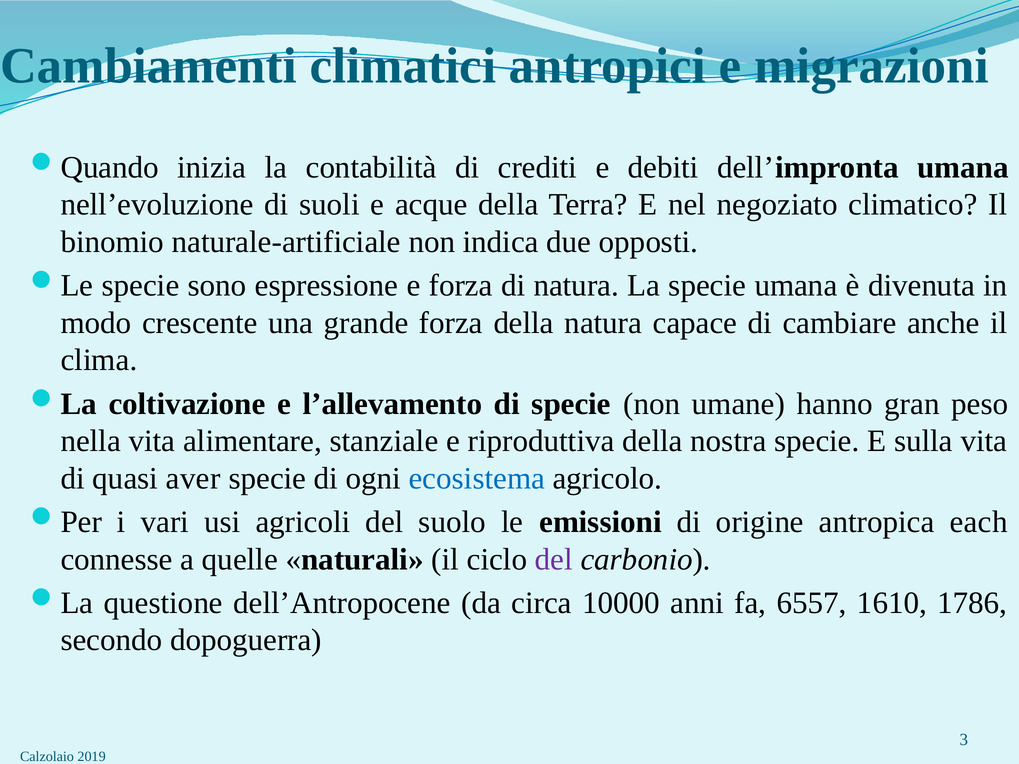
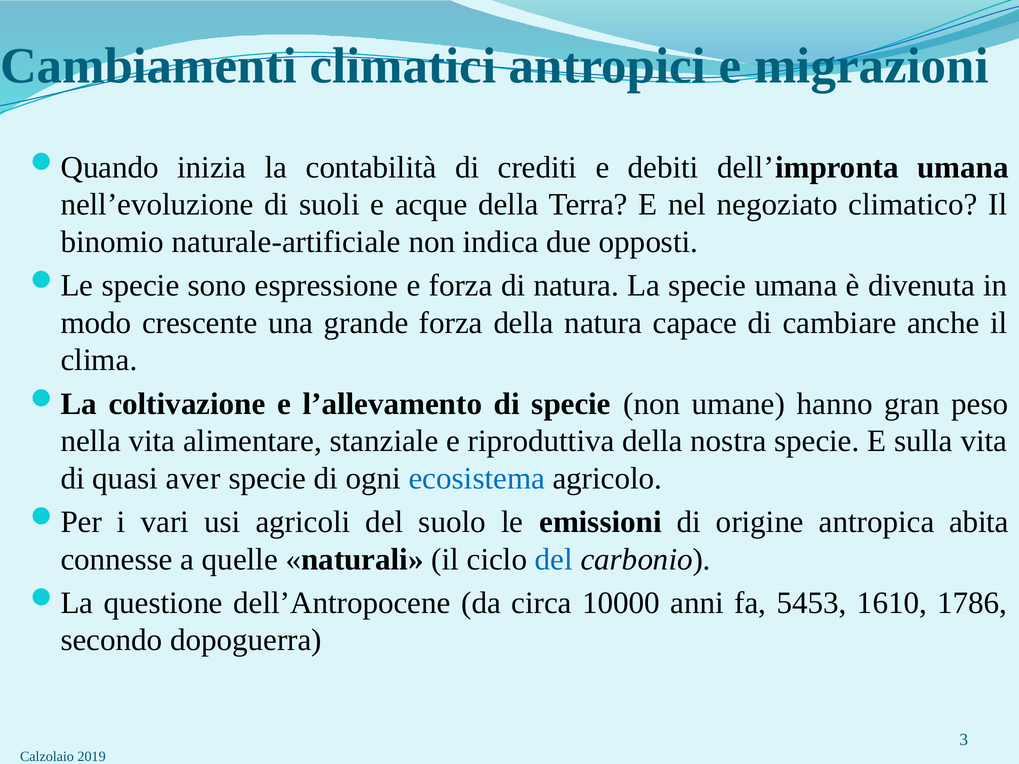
each: each -> abita (979, 522)
del colour: purple -> blue (554, 559)
6557: 6557 -> 5453 (812, 603)
